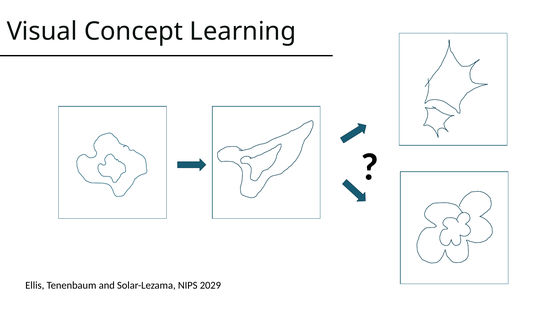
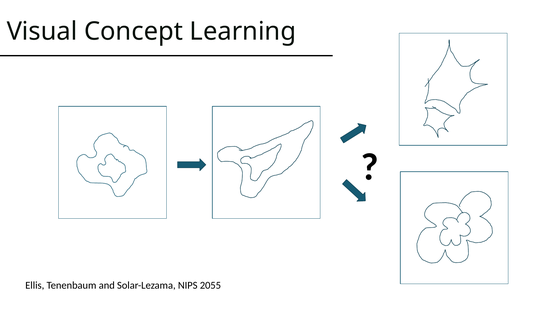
2029: 2029 -> 2055 (210, 285)
